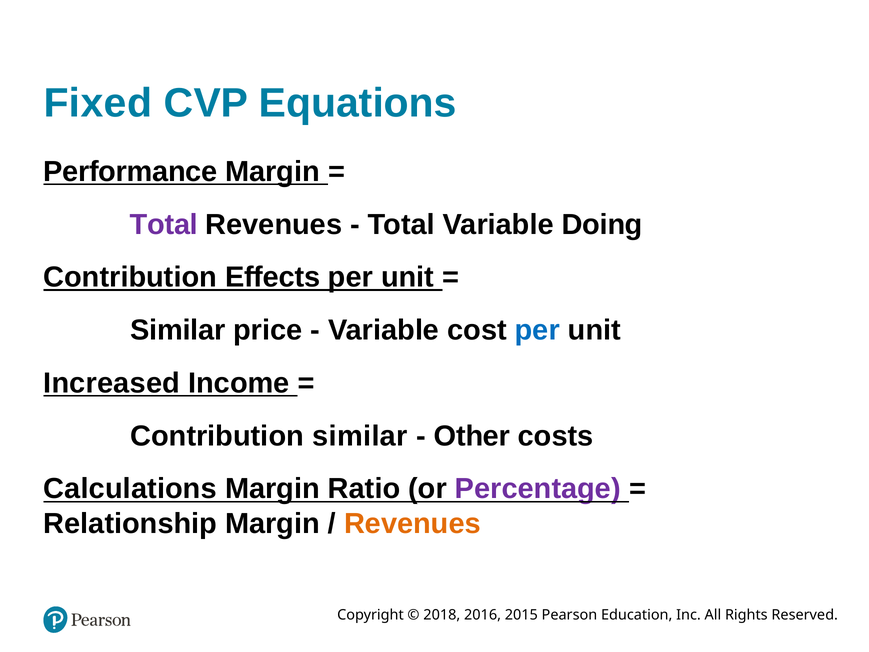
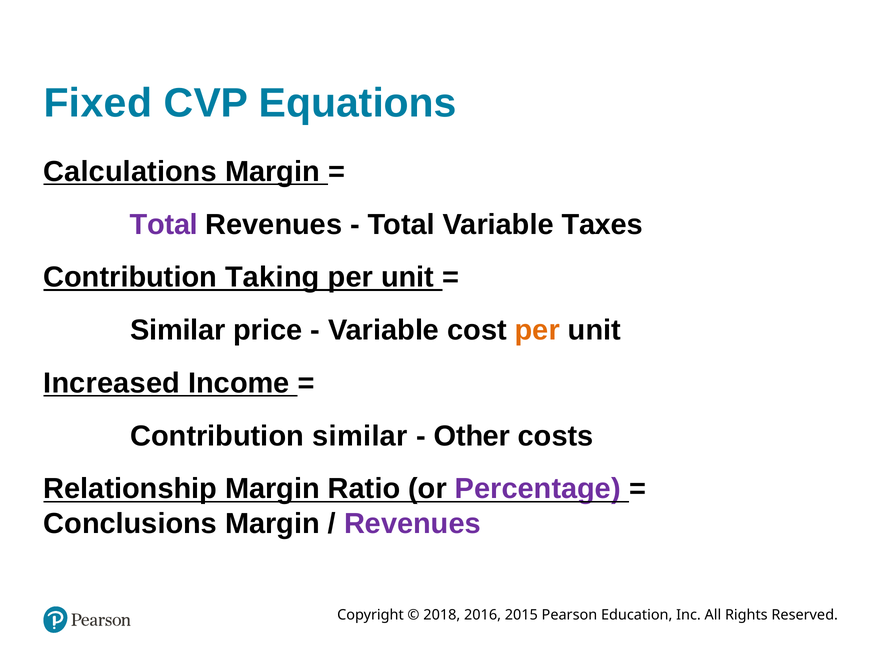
Performance: Performance -> Calculations (130, 171)
Doing: Doing -> Taxes (602, 224)
Effects: Effects -> Taking (272, 277)
per colour: blue -> orange (537, 330)
Calculations: Calculations -> Relationship (130, 489)
Relationship: Relationship -> Conclusions (130, 523)
Revenues colour: orange -> purple (412, 523)
